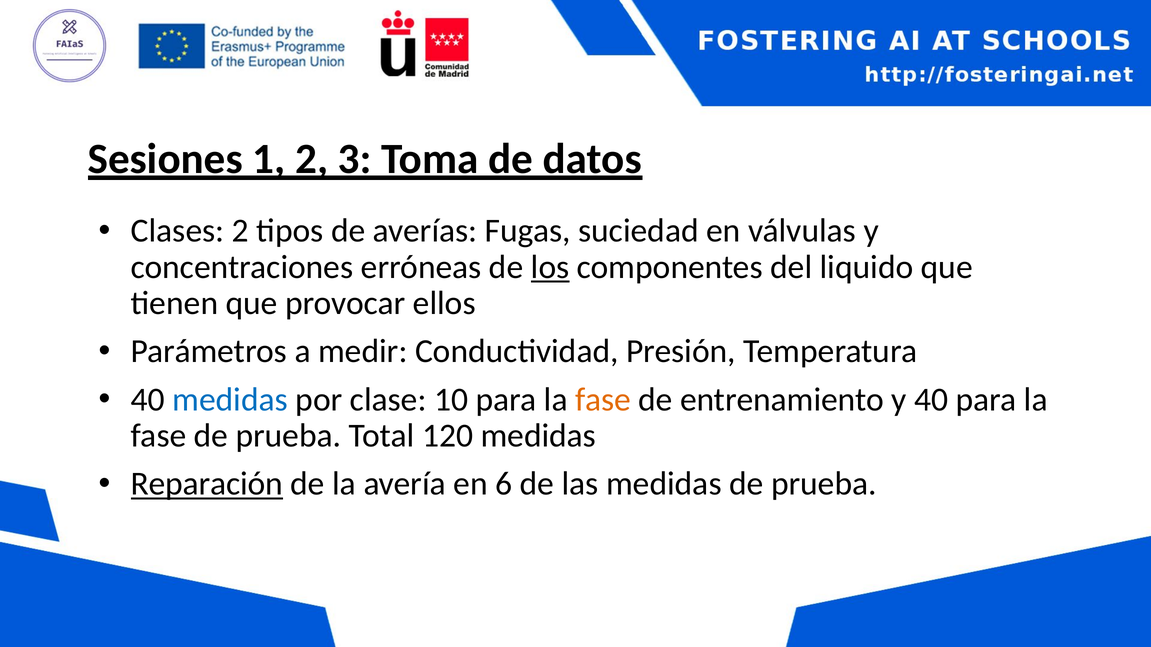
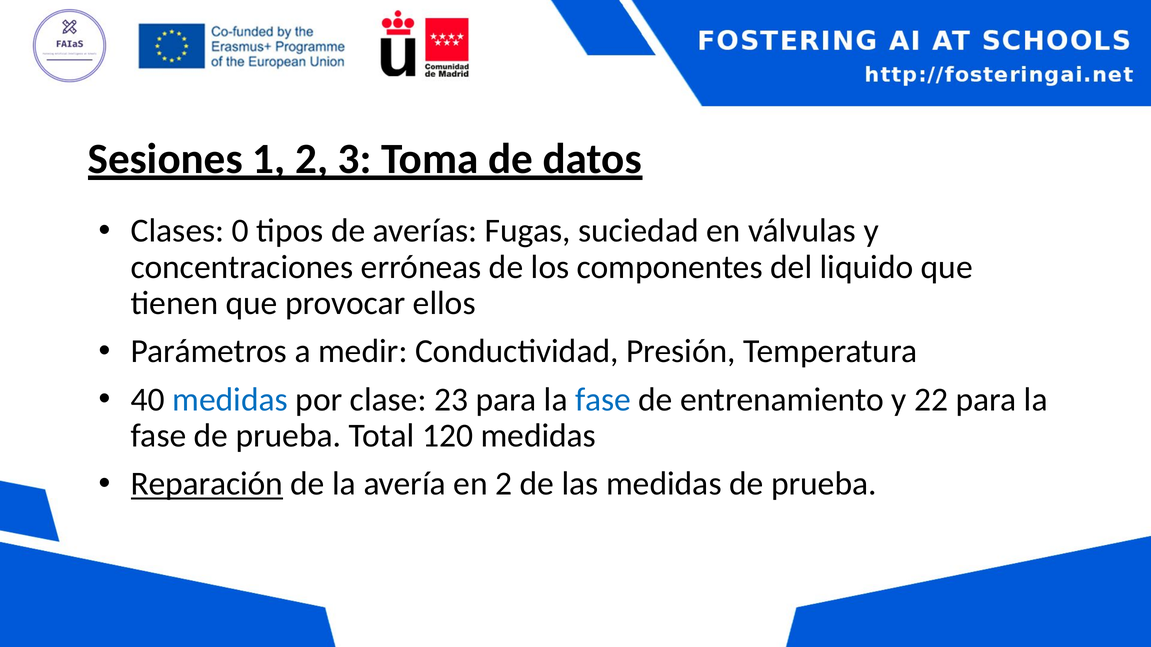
Clases 2: 2 -> 0 (240, 231)
los underline: present -> none (550, 267)
10: 10 -> 23 (451, 400)
fase colour: orange -> blue (603, 400)
y 40: 40 -> 22 (931, 400)
en 6: 6 -> 2 (504, 484)
